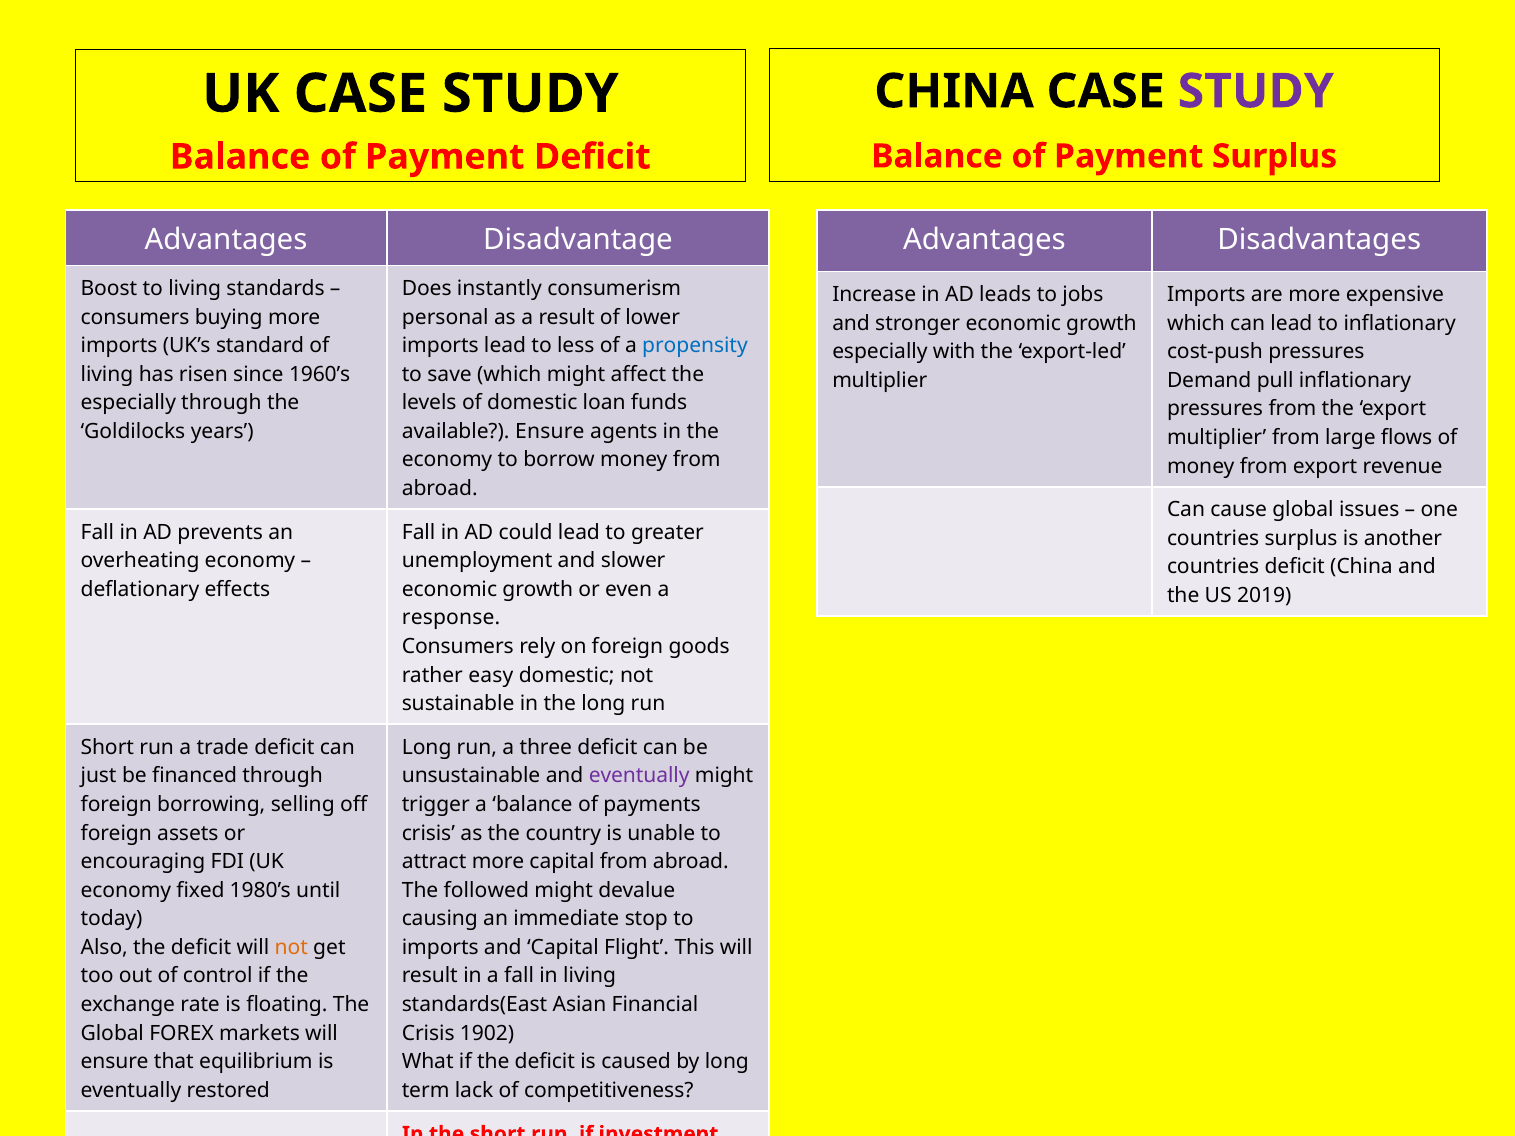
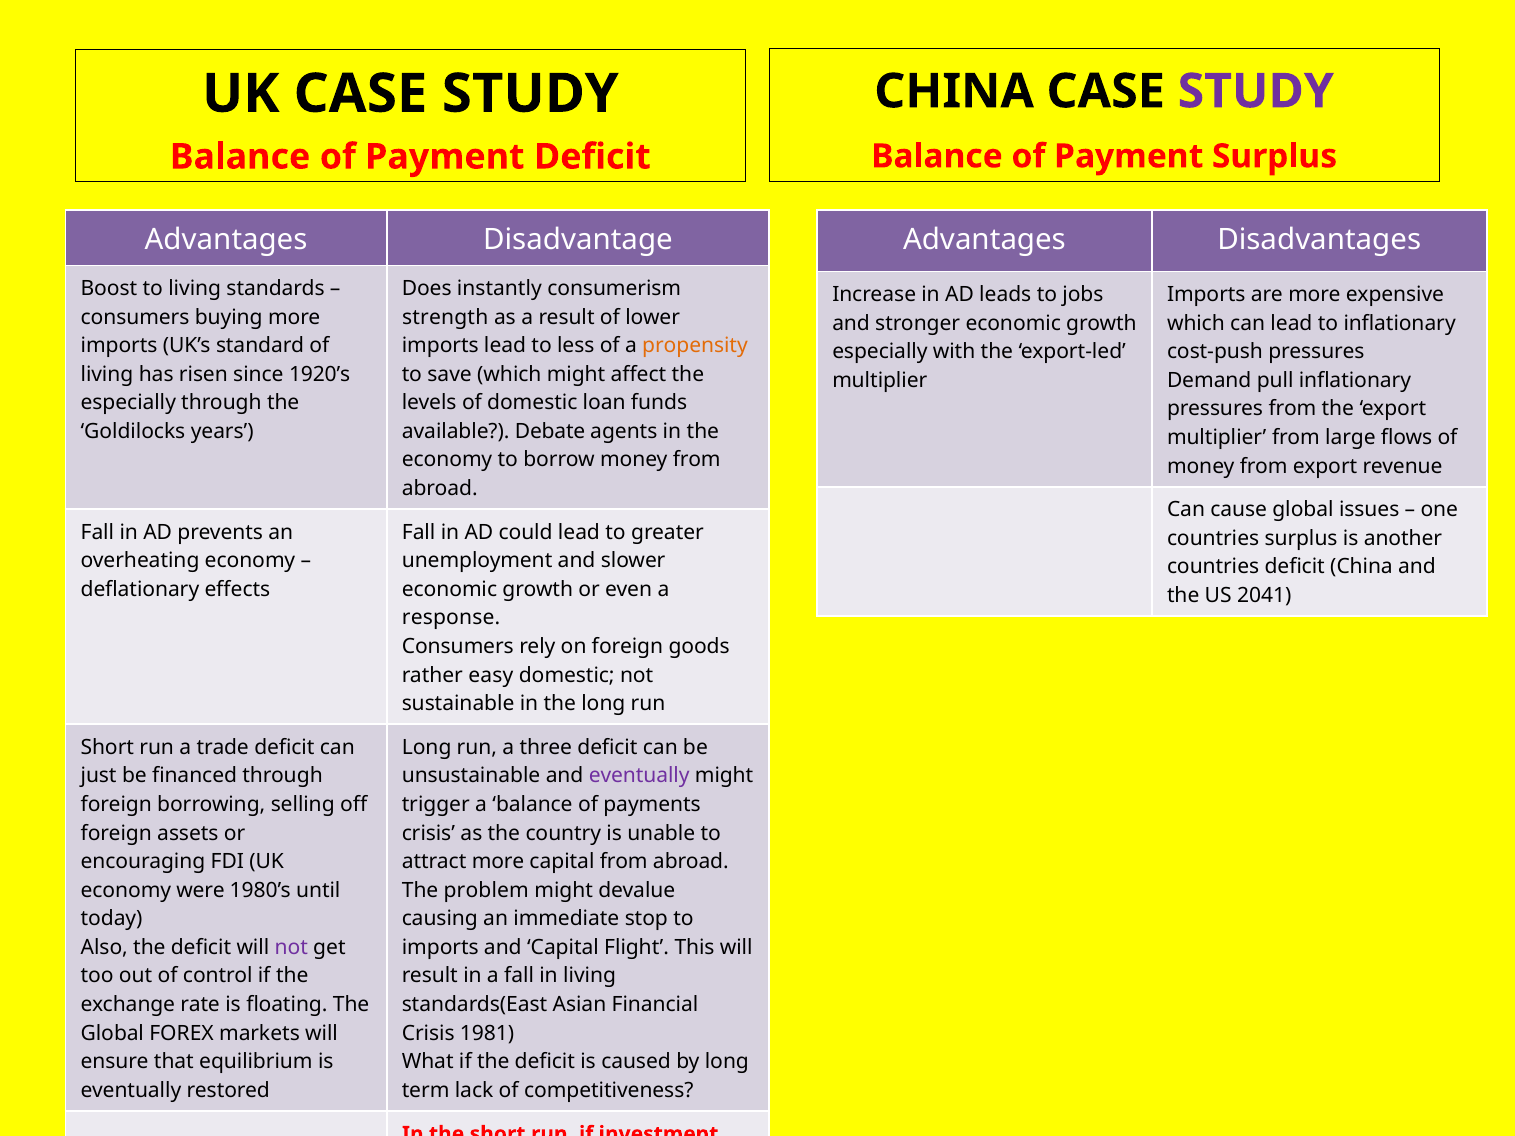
personal: personal -> strength (445, 317)
propensity colour: blue -> orange (695, 346)
1960’s: 1960’s -> 1920’s (320, 374)
available Ensure: Ensure -> Debate (550, 432)
2019: 2019 -> 2041 (1264, 596)
fixed: fixed -> were (201, 890)
followed: followed -> problem (486, 890)
not colour: orange -> purple (291, 948)
1902: 1902 -> 1981 (487, 1033)
